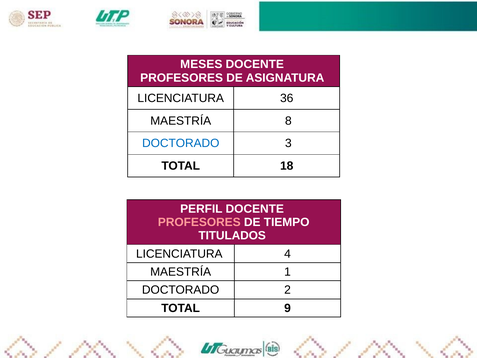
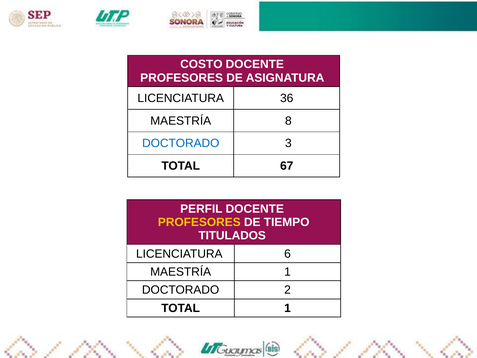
MESES: MESES -> COSTO (201, 64)
18: 18 -> 67 (287, 166)
PROFESORES colour: pink -> yellow (199, 222)
4: 4 -> 6 (288, 254)
TOTAL 9: 9 -> 1 (288, 308)
